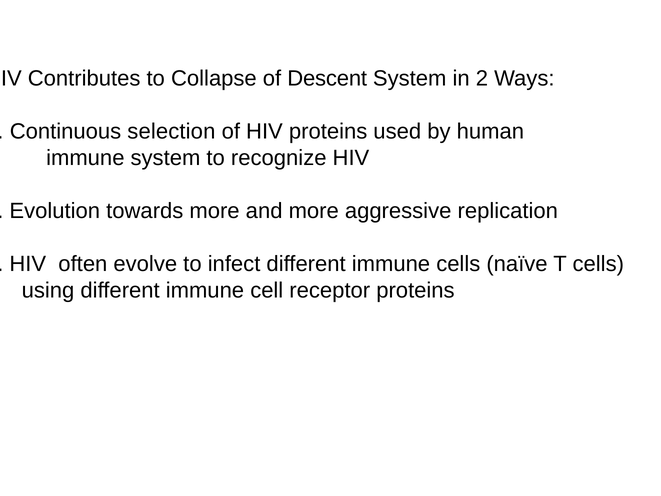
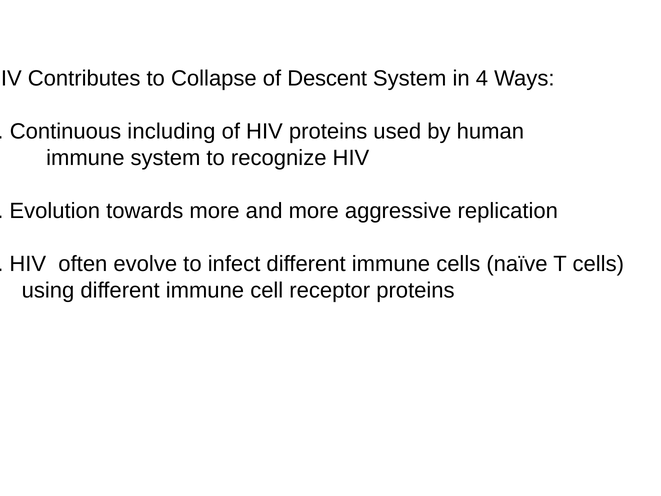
in 2: 2 -> 4 (482, 79)
selection: selection -> including (171, 131)
